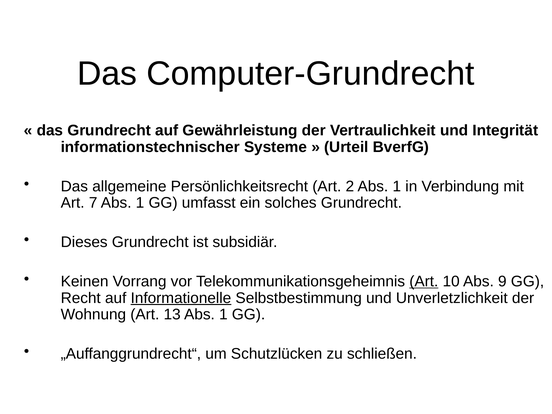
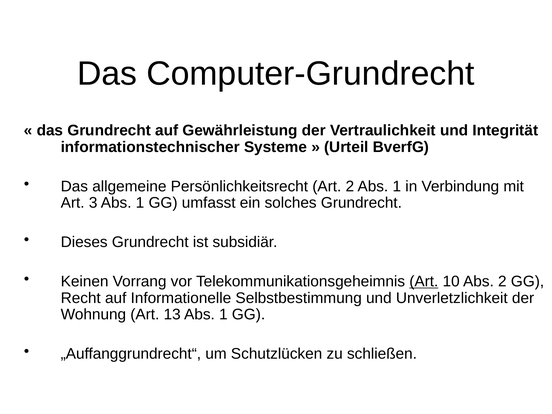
7: 7 -> 3 (93, 203)
Abs 9: 9 -> 2 (502, 281)
Informationelle underline: present -> none (181, 298)
